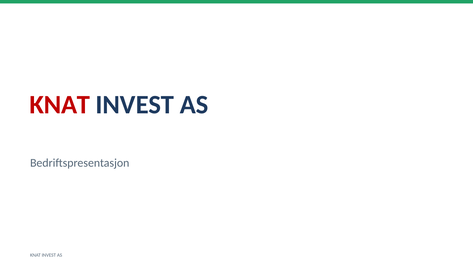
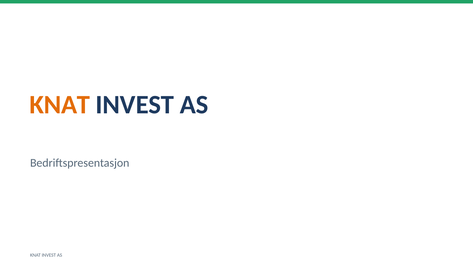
KNAT colour: red -> orange (60, 105)
